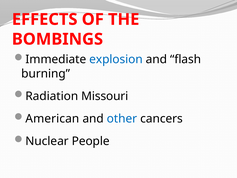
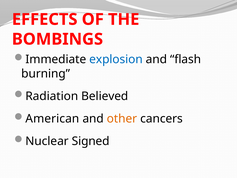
Missouri: Missouri -> Believed (105, 96)
other colour: blue -> orange (122, 119)
People: People -> Signed (91, 141)
